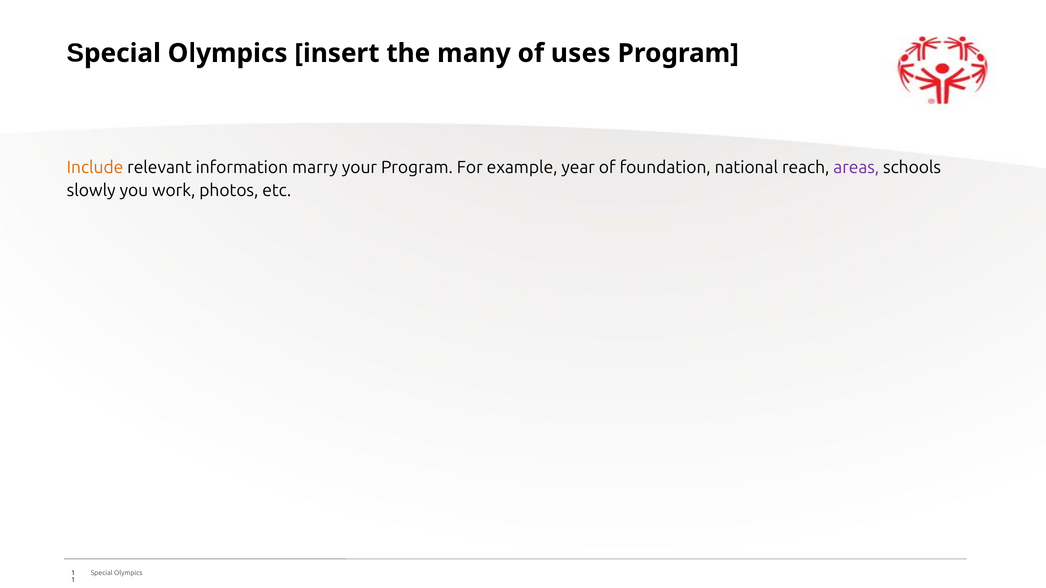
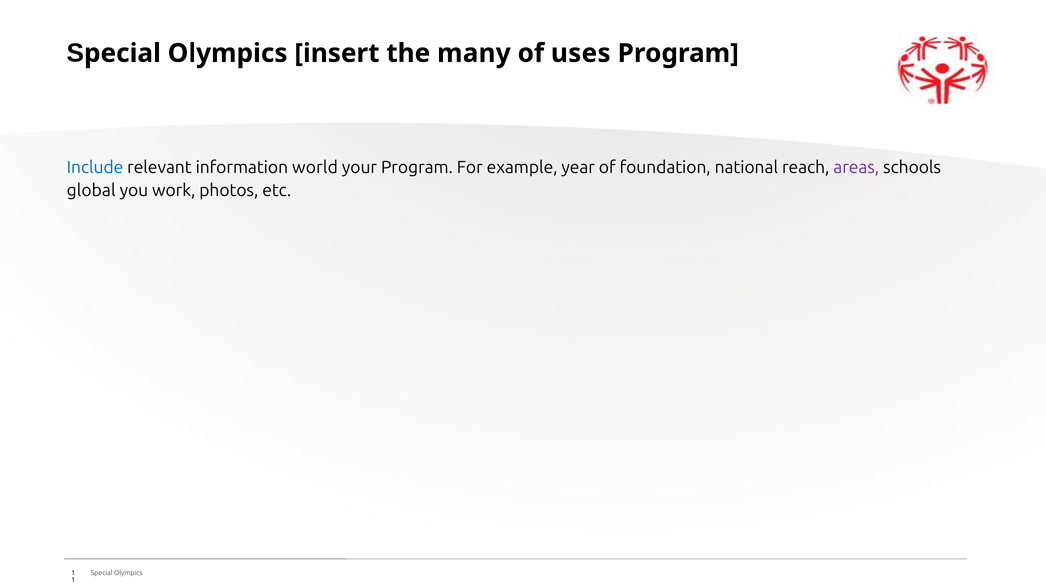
Include colour: orange -> blue (95, 167)
marry: marry -> world (315, 167)
slowly: slowly -> global (91, 190)
